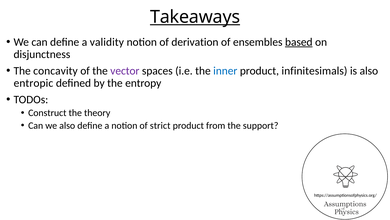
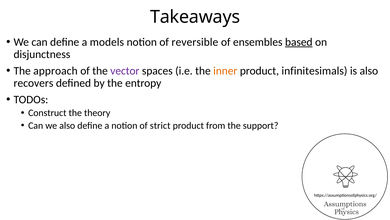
Takeaways underline: present -> none (195, 17)
validity: validity -> models (107, 42)
derivation: derivation -> reversible (195, 42)
concavity: concavity -> approach (55, 71)
inner colour: blue -> orange (225, 71)
entropic: entropic -> recovers (33, 83)
